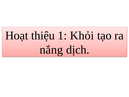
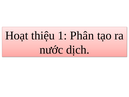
Khỏi: Khỏi -> Phân (82, 35)
nắng: nắng -> nước (51, 50)
